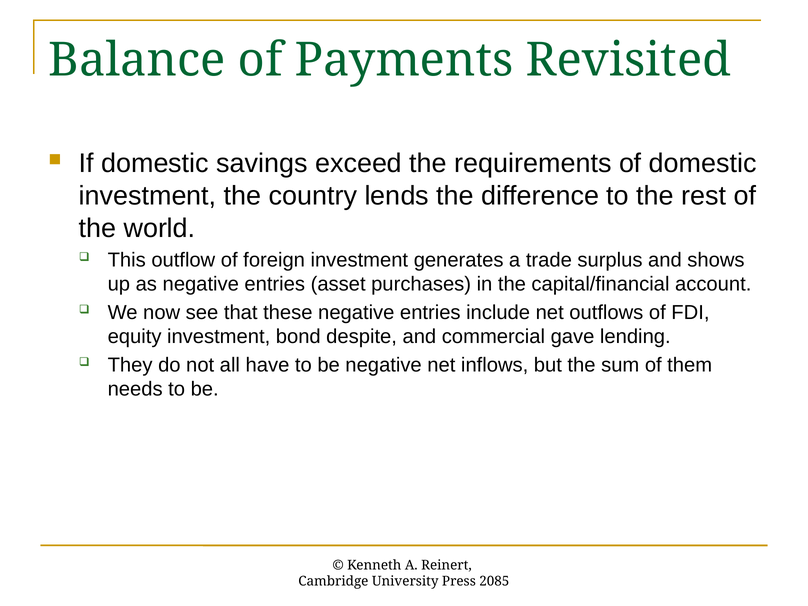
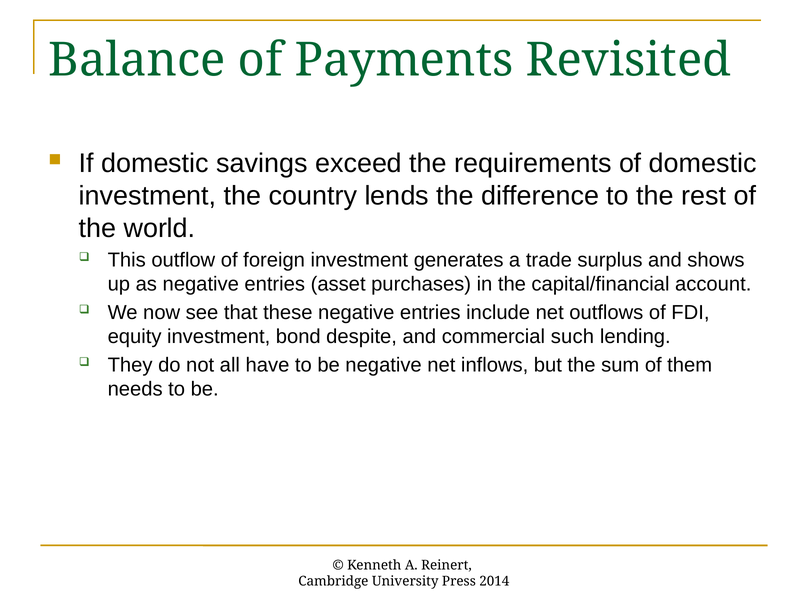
gave: gave -> such (572, 337)
2085: 2085 -> 2014 (494, 581)
